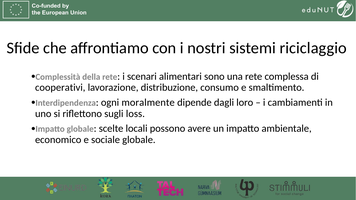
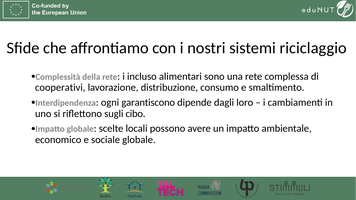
scenari: scenari -> incluso (142, 76)
moralmente: moralmente -> garantiscono (148, 103)
loss: loss -> cibo (136, 114)
